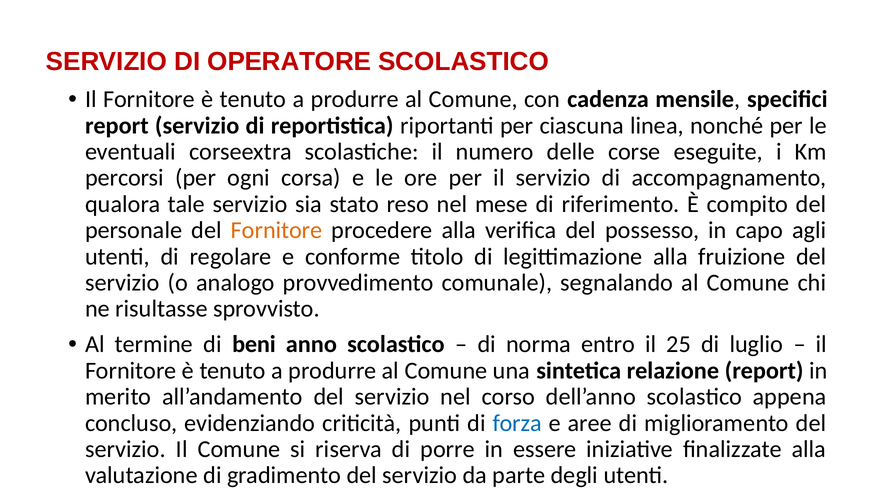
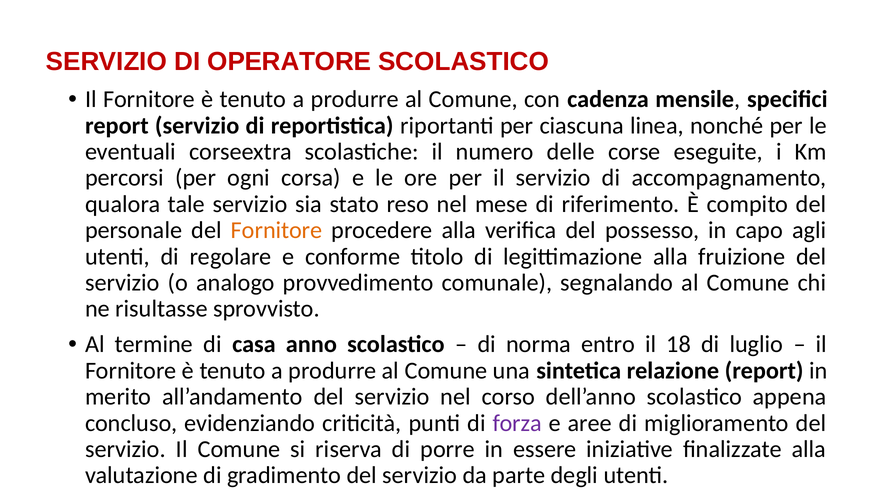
beni: beni -> casa (254, 344)
25: 25 -> 18 (679, 344)
forza colour: blue -> purple (517, 423)
